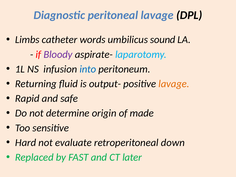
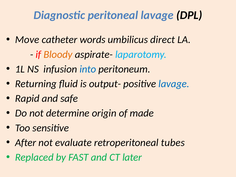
Limbs: Limbs -> Move (27, 40)
sound: sound -> direct (163, 40)
Bloody colour: purple -> orange (58, 54)
lavage colour: orange -> blue (174, 84)
Hard: Hard -> After (26, 143)
down: down -> tubes (173, 143)
